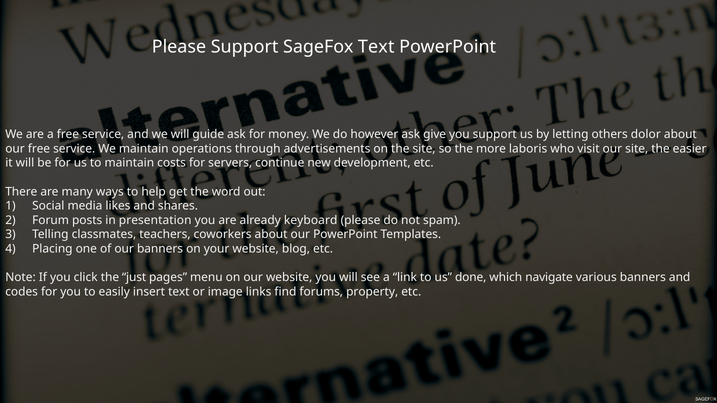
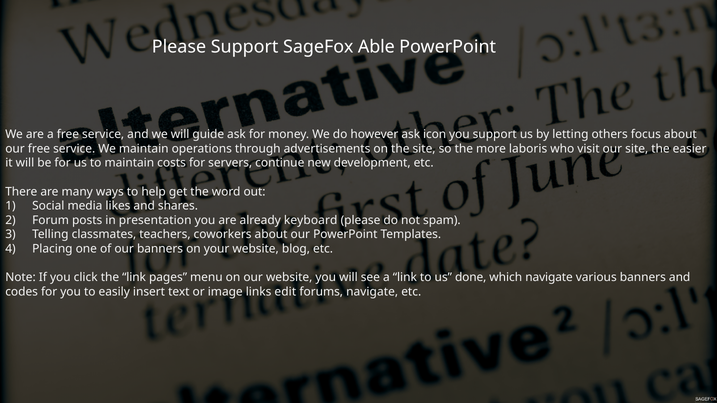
SageFox Text: Text -> Able (376, 47)
give: give -> icon (435, 134)
dolor: dolor -> focus (646, 134)
the just: just -> link (134, 278)
find: find -> edit (285, 292)
forums property: property -> navigate (372, 292)
